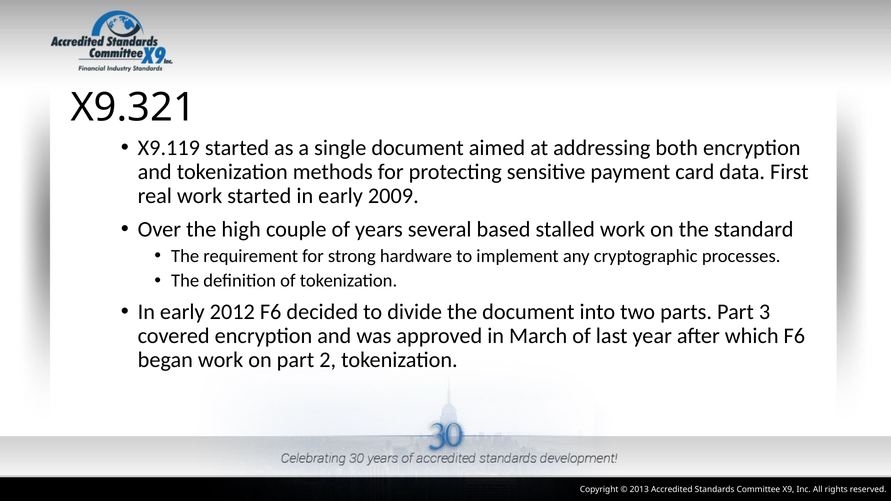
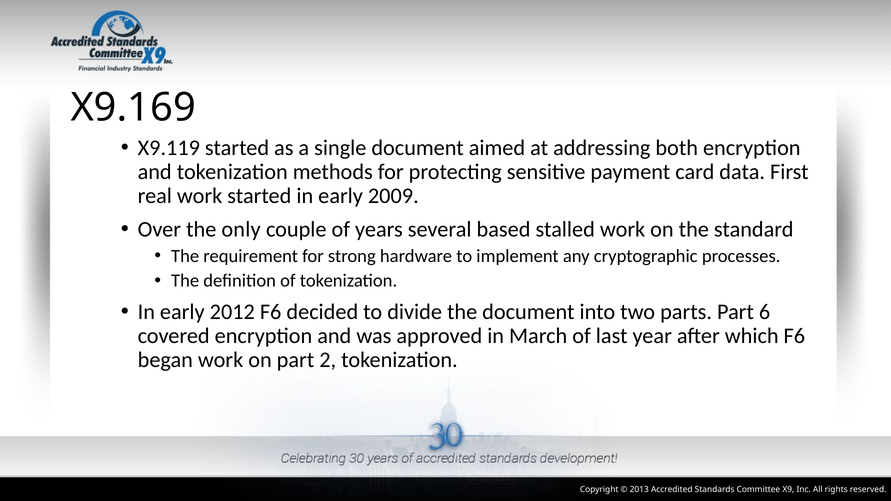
X9.321: X9.321 -> X9.169 (133, 108)
high: high -> only (241, 229)
3: 3 -> 6 (765, 312)
